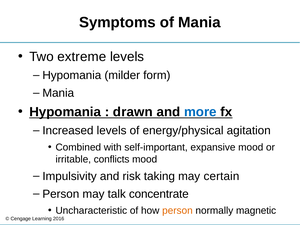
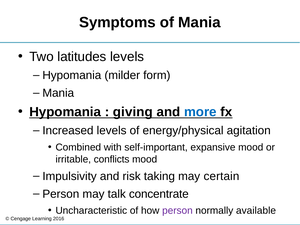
extreme: extreme -> latitudes (82, 57)
drawn: drawn -> giving (133, 112)
person colour: orange -> purple (177, 211)
magnetic: magnetic -> available (256, 211)
